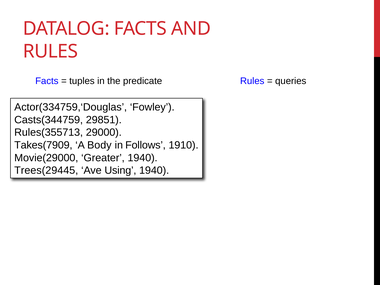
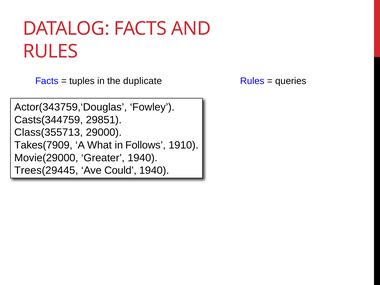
predicate: predicate -> duplicate (143, 81)
Actor(334759,‘Douglas: Actor(334759,‘Douglas -> Actor(343759,‘Douglas (71, 107)
Rules(355713: Rules(355713 -> Class(355713 (49, 132)
Body: Body -> What (99, 145)
Using: Using -> Could (120, 171)
